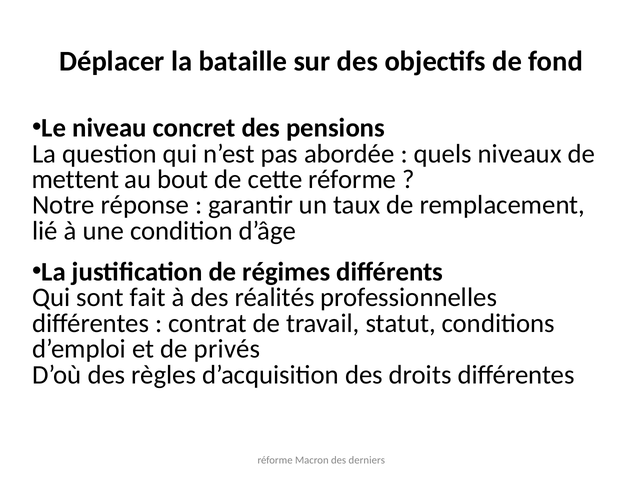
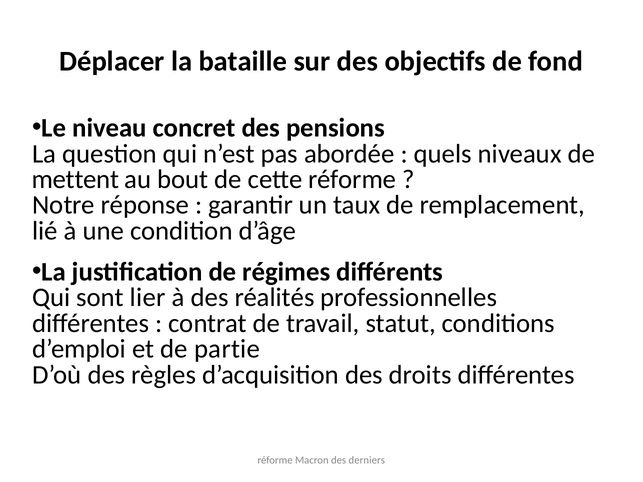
fait: fait -> lier (148, 298)
privés: privés -> partie (227, 349)
